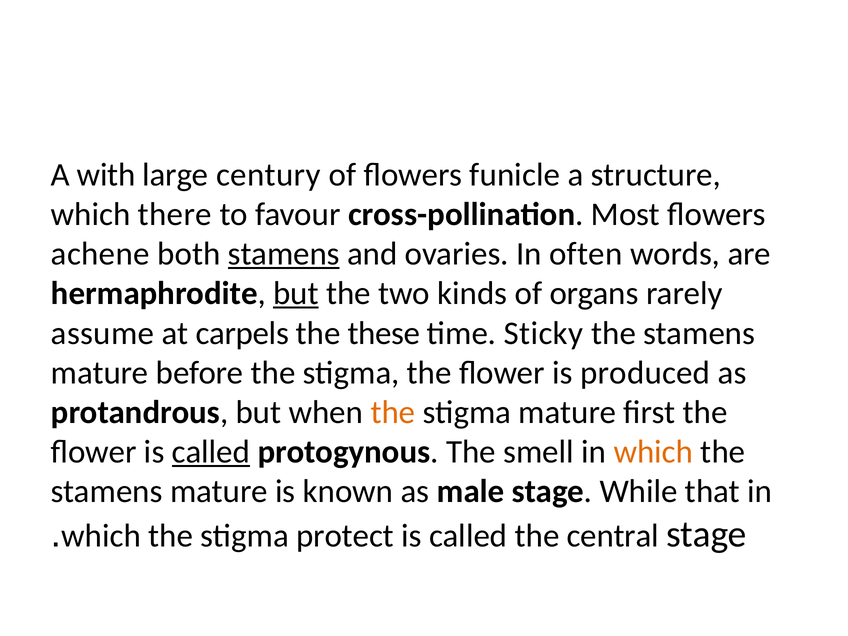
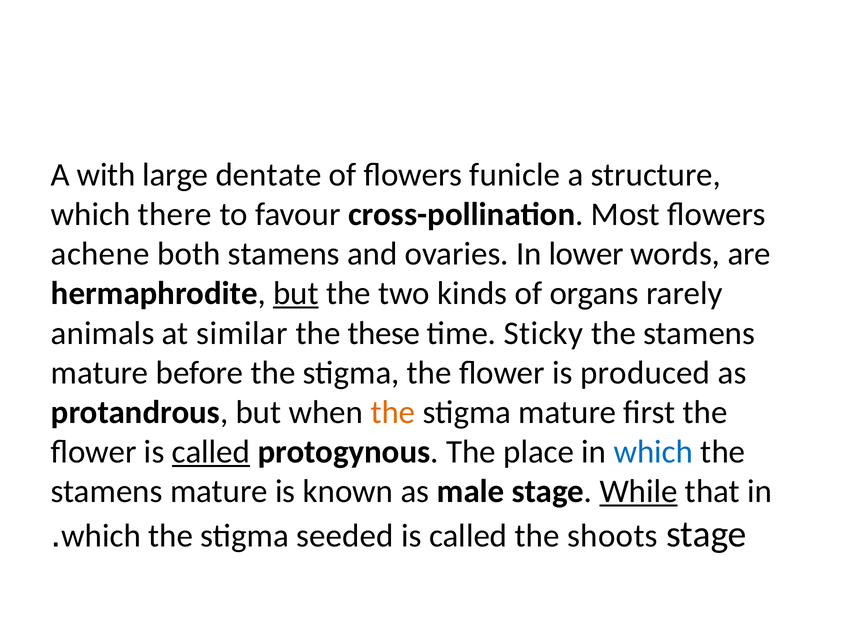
century: century -> dentate (269, 175)
stamens underline: present -> none (284, 254)
often: often -> lower (586, 254)
assume: assume -> animals (103, 333)
carpels: carpels -> similar (242, 333)
smell: smell -> place (539, 452)
which colour: orange -> blue (653, 452)
While underline: none -> present (639, 492)
protect: protect -> seeded (345, 536)
central: central -> shoots (612, 536)
